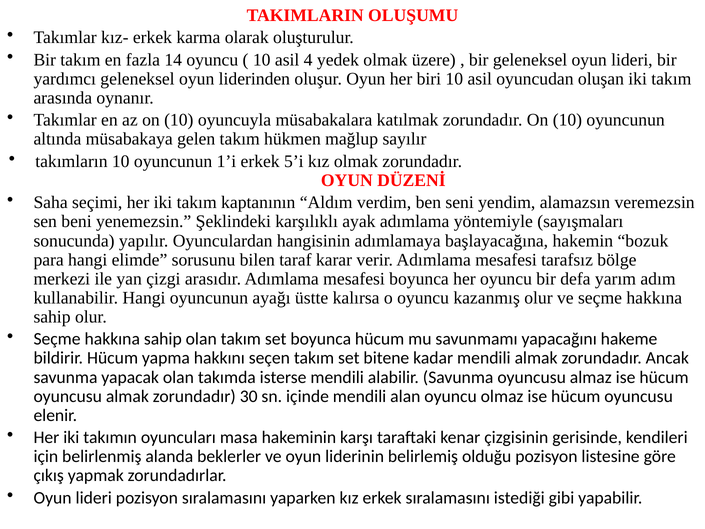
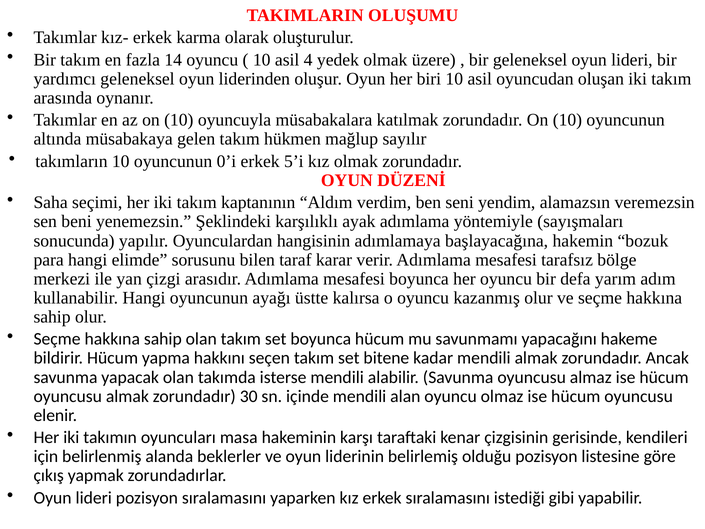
1’i: 1’i -> 0’i (226, 161)
